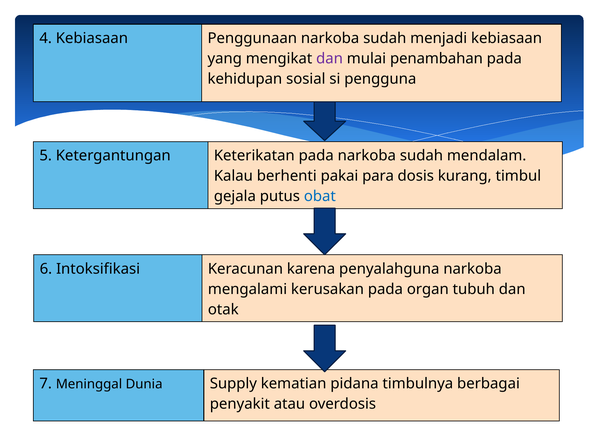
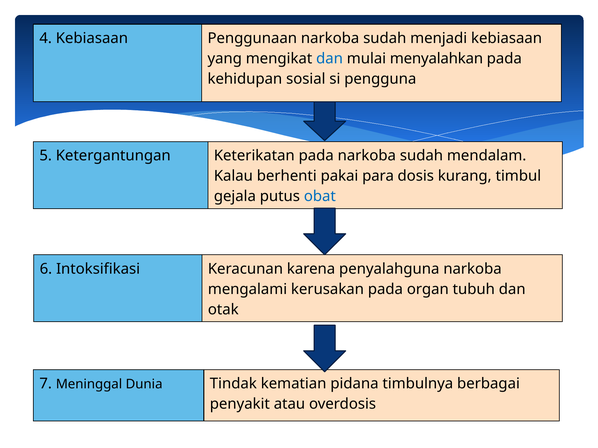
dan colour: purple -> blue (330, 59)
penambahan: penambahan -> menyalahkan (436, 59)
Supply: Supply -> Tindak (233, 384)
